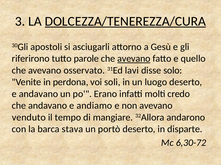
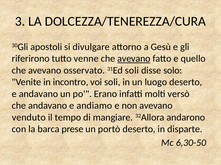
DOLCEZZA/TENEREZZA/CURA underline: present -> none (125, 21)
asciugarli: asciugarli -> divulgare (91, 47)
parole: parole -> venne (86, 59)
31Ed lavi: lavi -> soli (132, 71)
perdona: perdona -> incontro (71, 82)
credo: credo -> versò (179, 94)
stava: stava -> prese (73, 130)
6,30-72: 6,30-72 -> 6,30-50 (191, 143)
